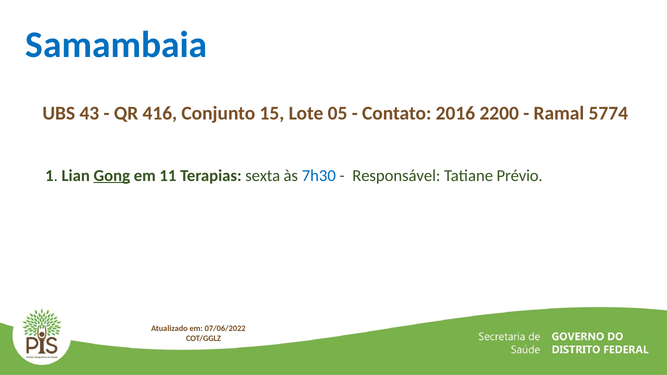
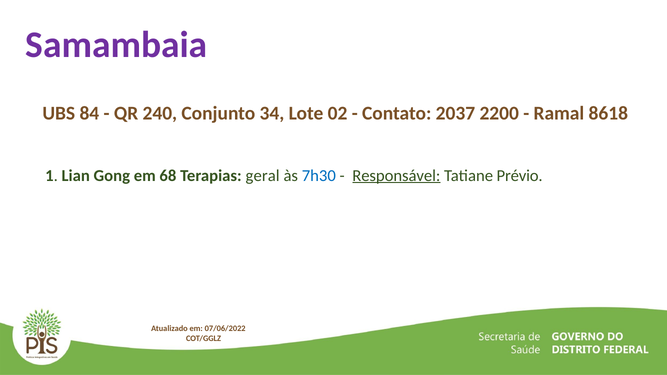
Samambaia colour: blue -> purple (116, 45)
43: 43 -> 84 (89, 114)
416: 416 -> 240 (160, 114)
15: 15 -> 34 (272, 114)
05: 05 -> 02 (338, 114)
2016: 2016 -> 2037 (455, 114)
5774: 5774 -> 8618 (608, 114)
Gong underline: present -> none (112, 176)
11: 11 -> 68 (168, 176)
sexta: sexta -> geral (263, 176)
Responsável underline: none -> present (396, 176)
